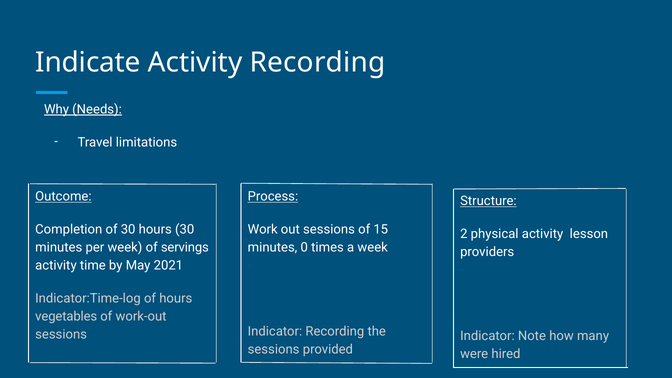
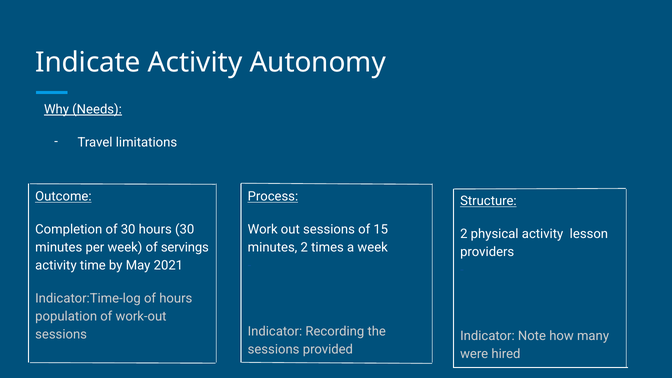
Activity Recording: Recording -> Autonomy (318, 62)
minutes 0: 0 -> 2 (304, 247)
vegetables: vegetables -> population (66, 316)
